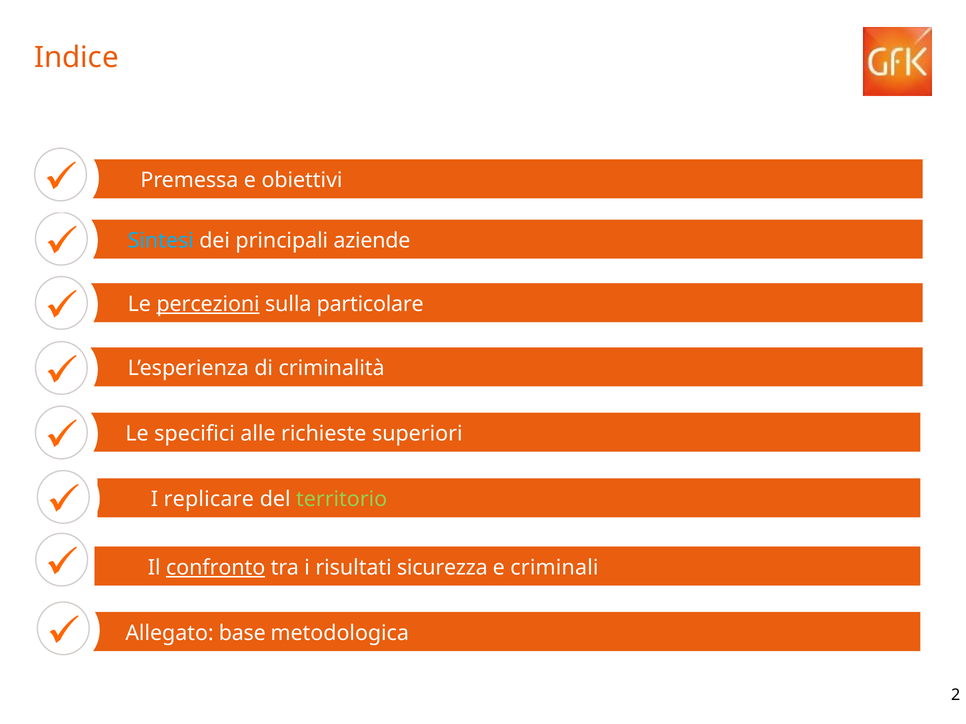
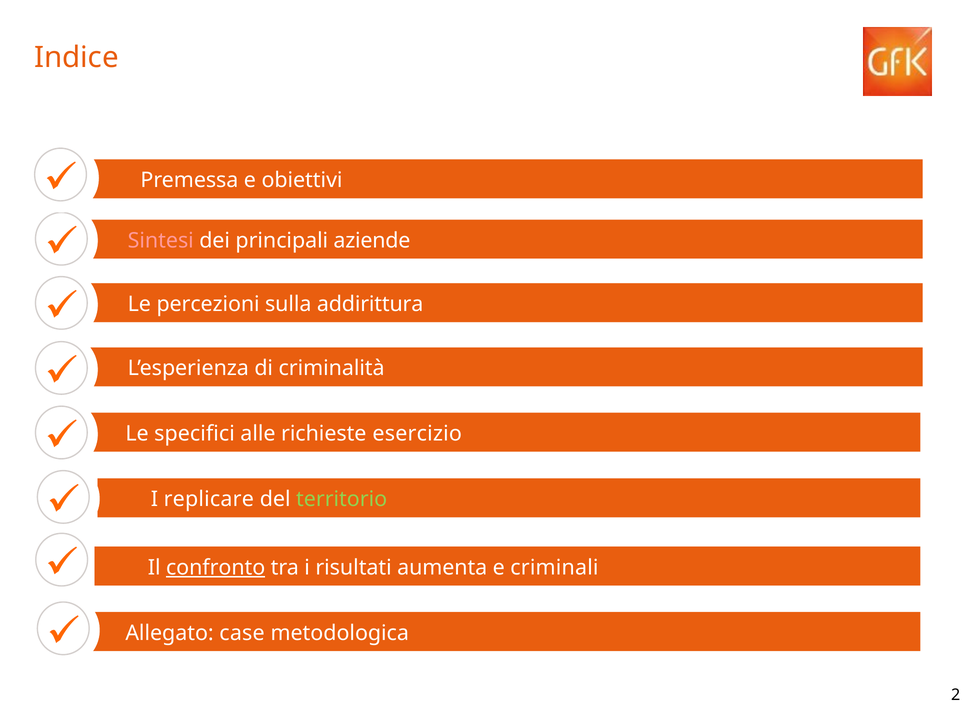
Sintesi colour: light blue -> pink (161, 241)
percezioni underline: present -> none (208, 304)
particolare: particolare -> addirittura (370, 304)
superiori: superiori -> esercizio (417, 434)
sicurezza: sicurezza -> aumenta (442, 568)
base: base -> case (242, 633)
